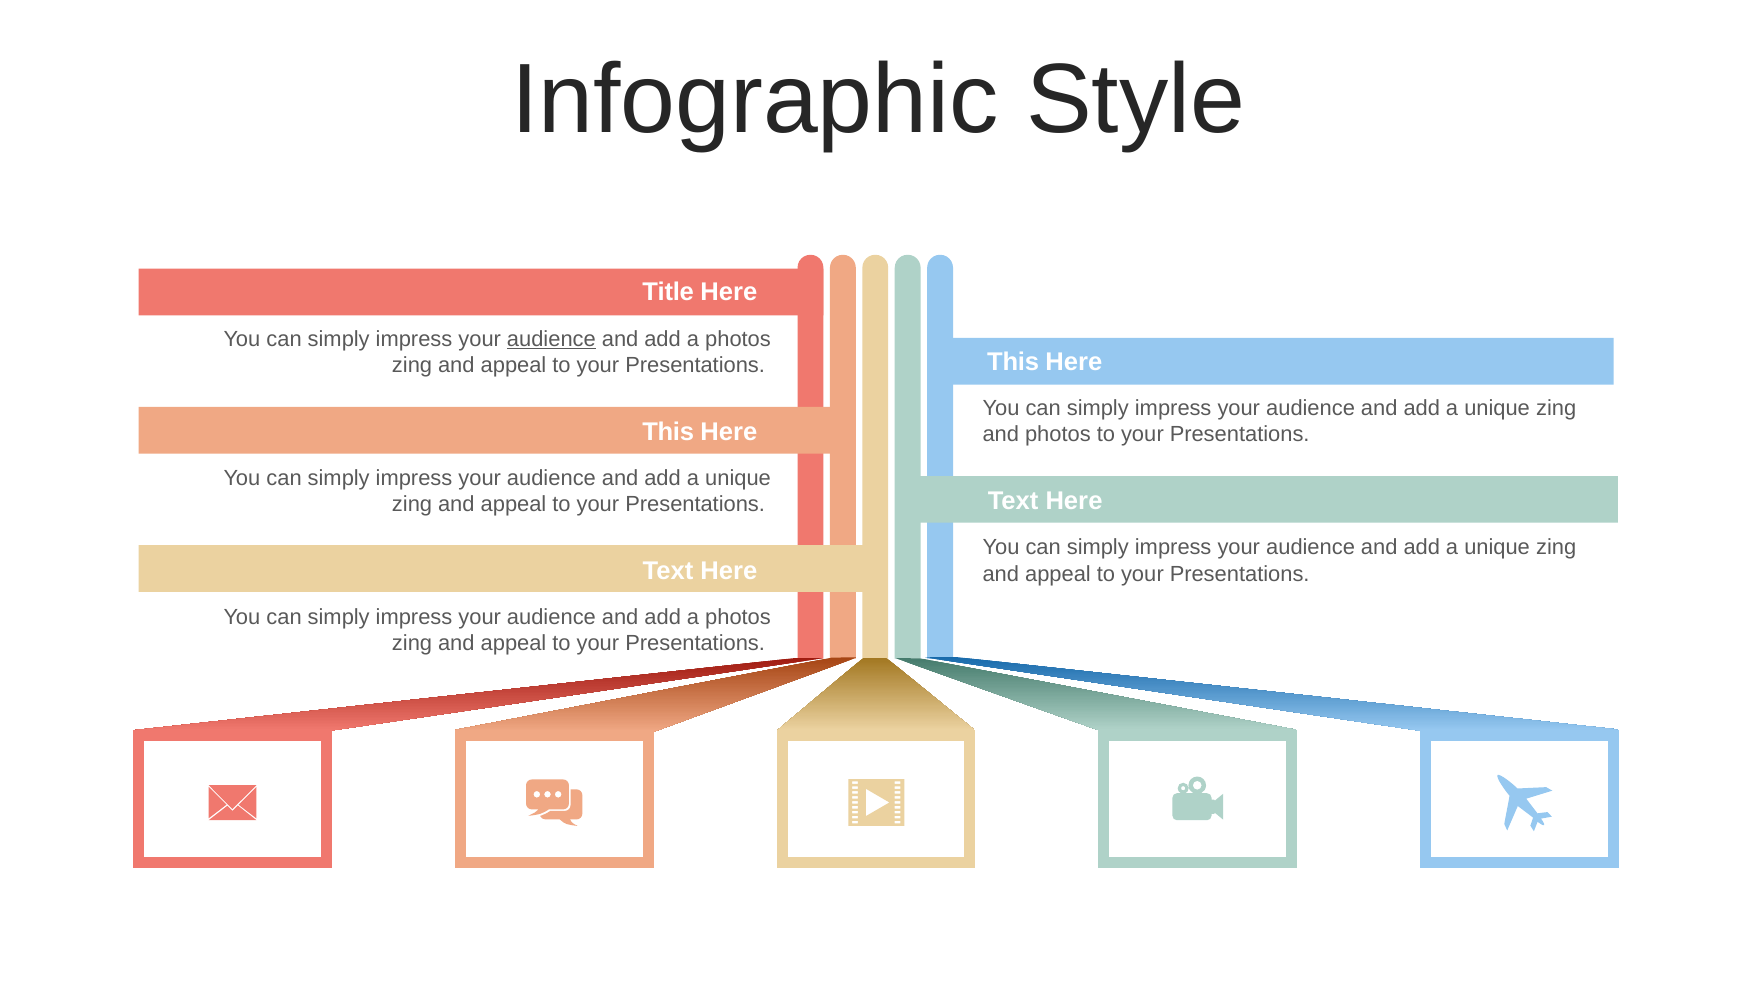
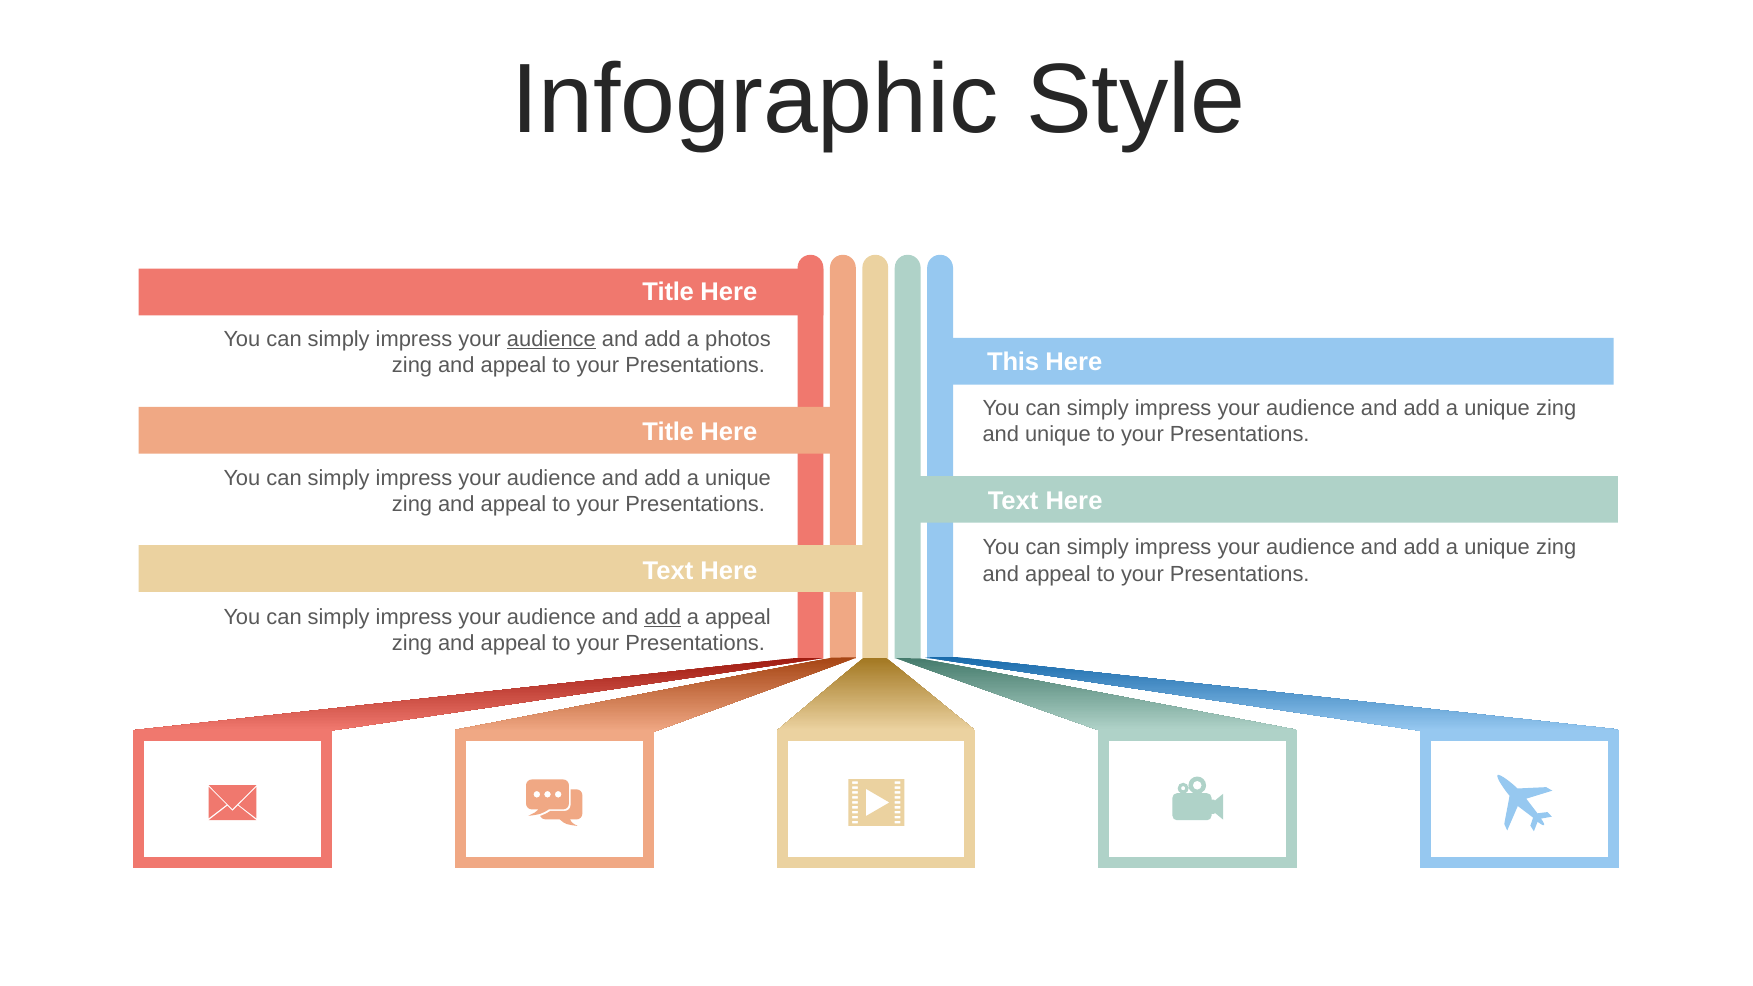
This: This -> Title (668, 432)
and photos: photos -> unique (1058, 435)
add underline: none -> present (663, 617)
photos: photos -> appeal (738, 617)
